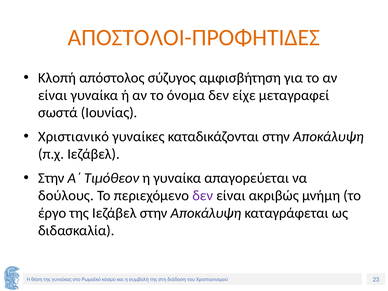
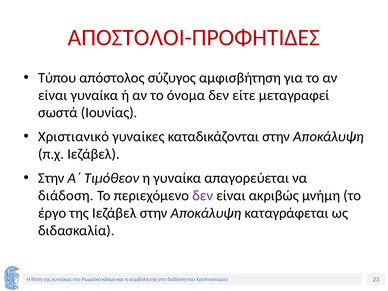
ΑΠΟΣΤΟΛΟΙ-ΠΡΟΦΗΤΙΔΕΣ colour: orange -> red (194, 38)
Κλοπή: Κλοπή -> Τύπου (57, 78)
είχε: είχε -> είτε (244, 95)
δούλους: δούλους -> διάδοση (66, 196)
